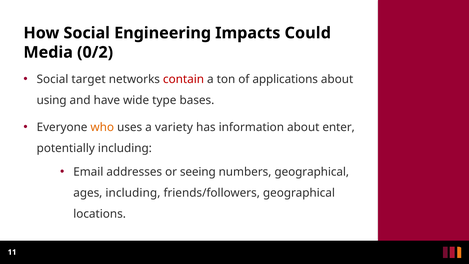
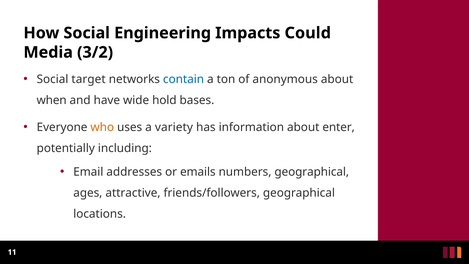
0/2: 0/2 -> 3/2 (95, 52)
contain colour: red -> blue (184, 79)
applications: applications -> anonymous (285, 79)
using: using -> when (52, 100)
type: type -> hold (164, 100)
seeing: seeing -> emails (198, 172)
ages including: including -> attractive (133, 193)
